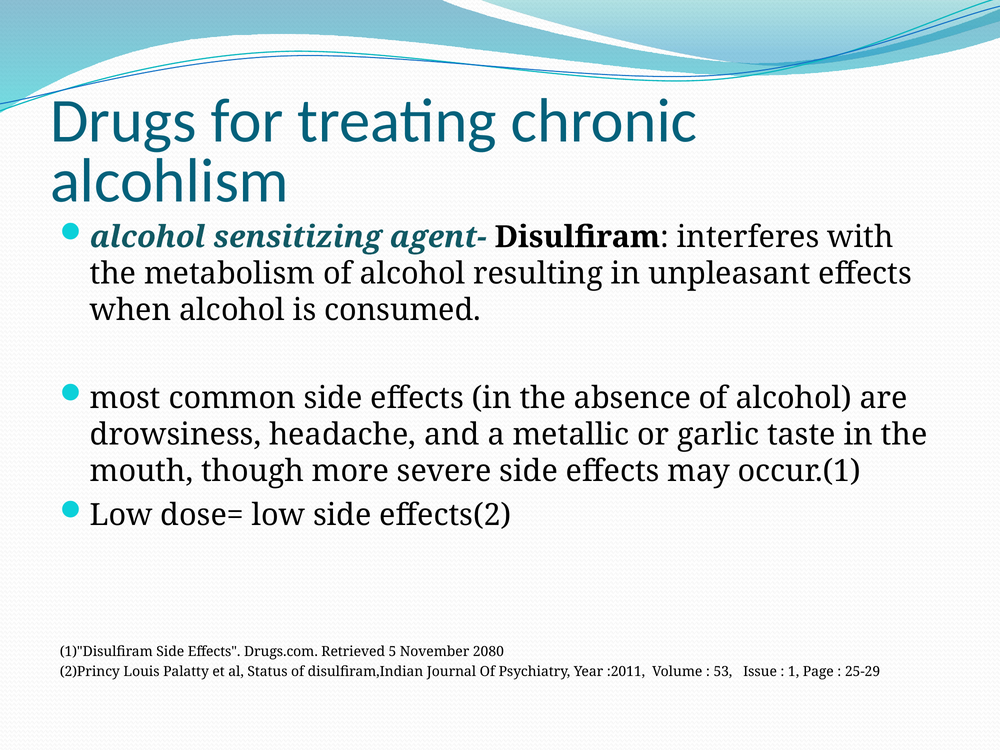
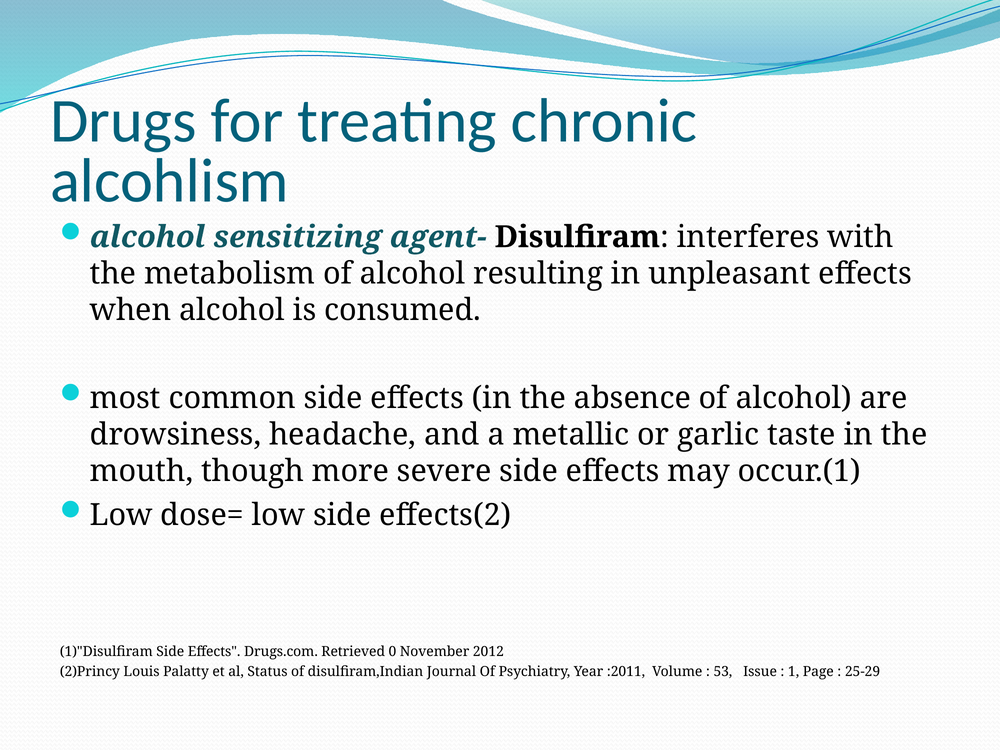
5: 5 -> 0 (392, 652)
2080: 2080 -> 2012 (488, 652)
